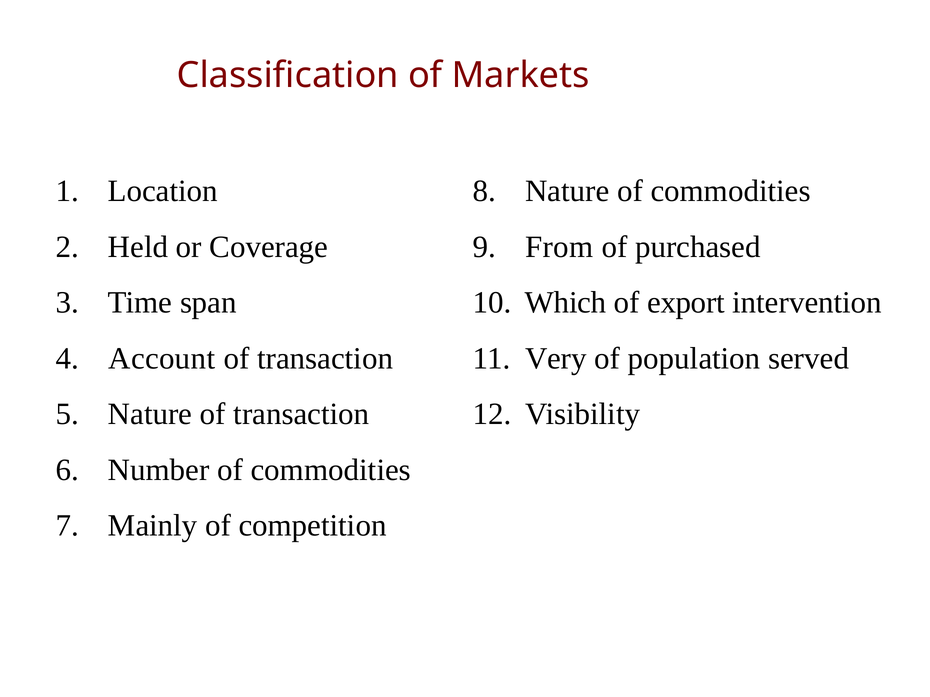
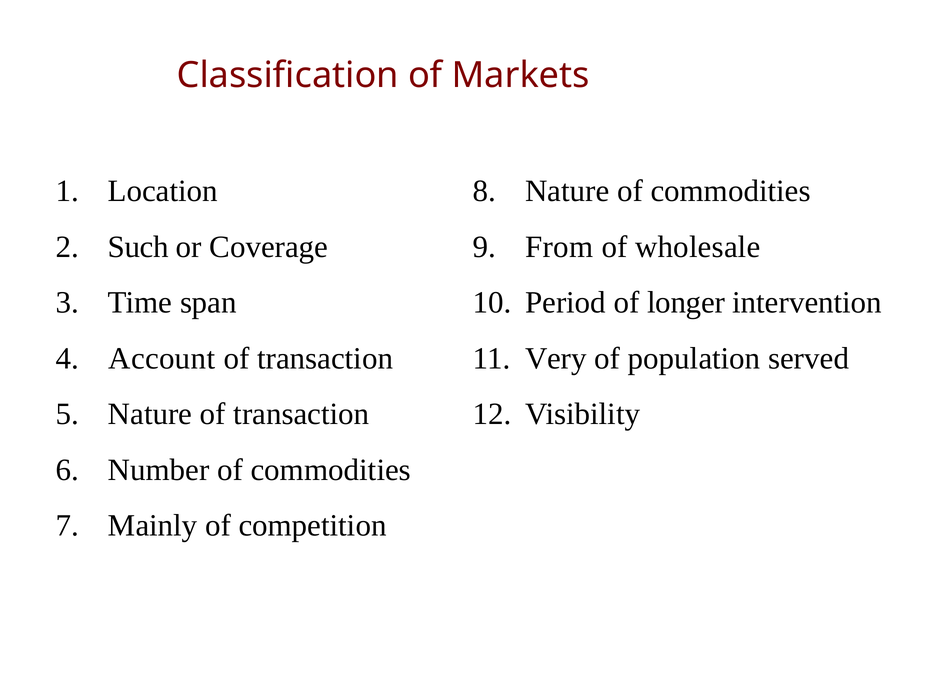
Held: Held -> Such (138, 247)
purchased: purchased -> wholesale (698, 247)
Which: Which -> Period (565, 303)
export: export -> longer (686, 303)
